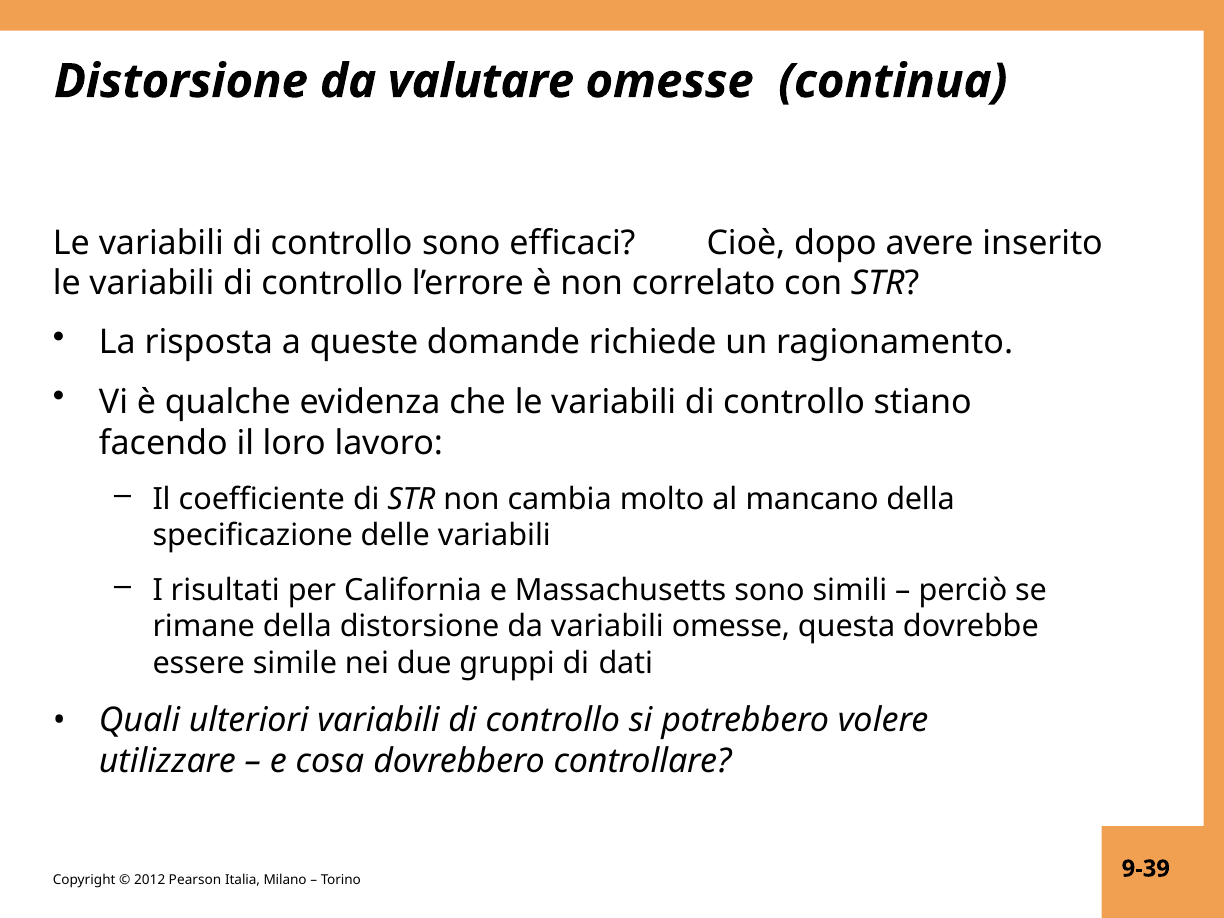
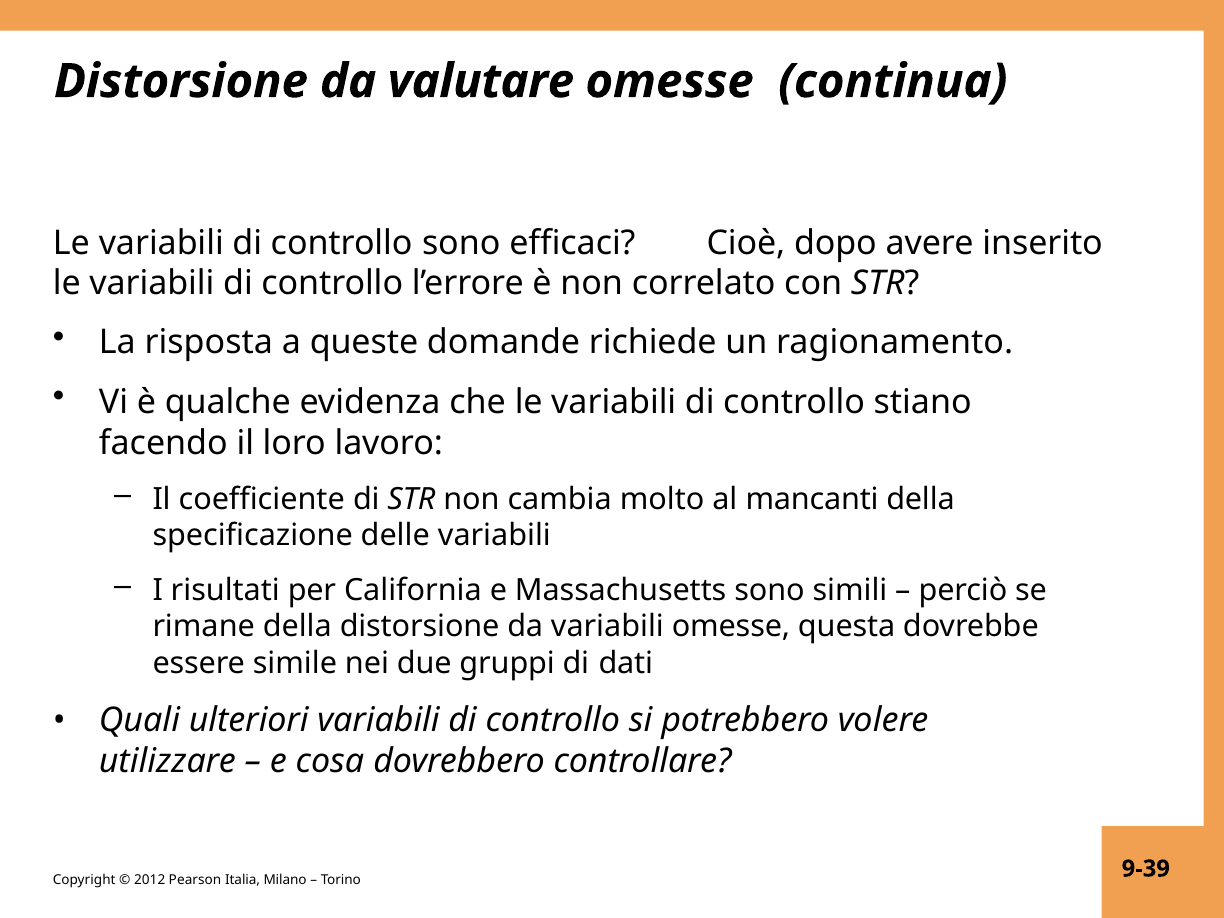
mancano: mancano -> mancanti (812, 499)
